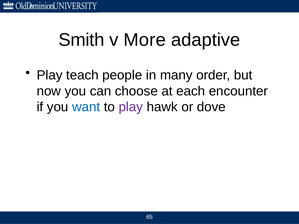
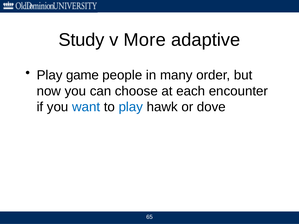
Smith: Smith -> Study (81, 40)
teach: teach -> game (82, 75)
play colour: purple -> blue (131, 107)
